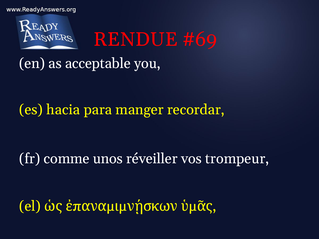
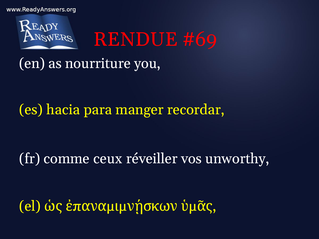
acceptable: acceptable -> nourriture (98, 64)
unos: unos -> ceux (108, 159)
trompeur: trompeur -> unworthy (237, 159)
